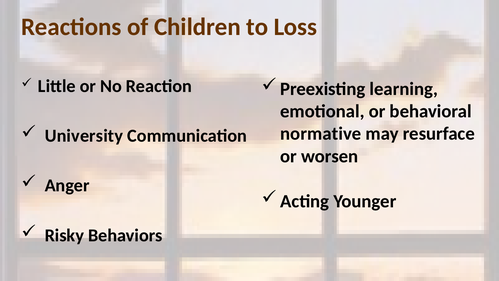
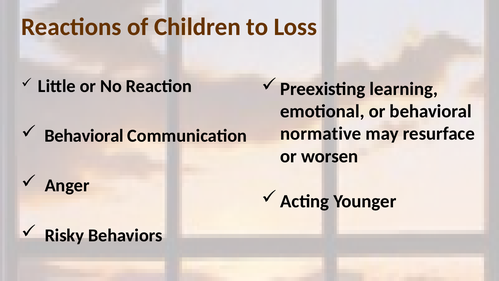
University: University -> Behavioral (84, 136)
